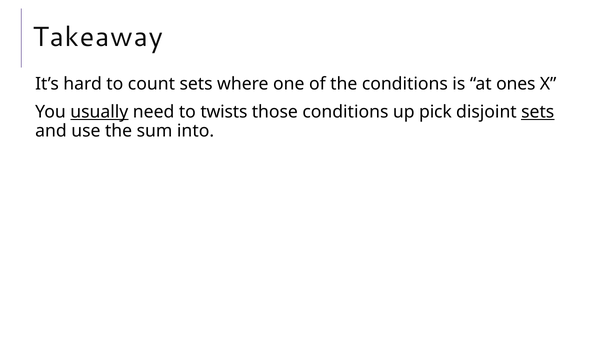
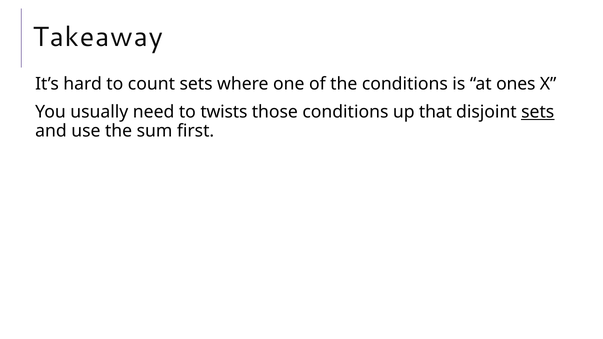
usually underline: present -> none (99, 112)
pick: pick -> that (435, 112)
into: into -> first (196, 131)
